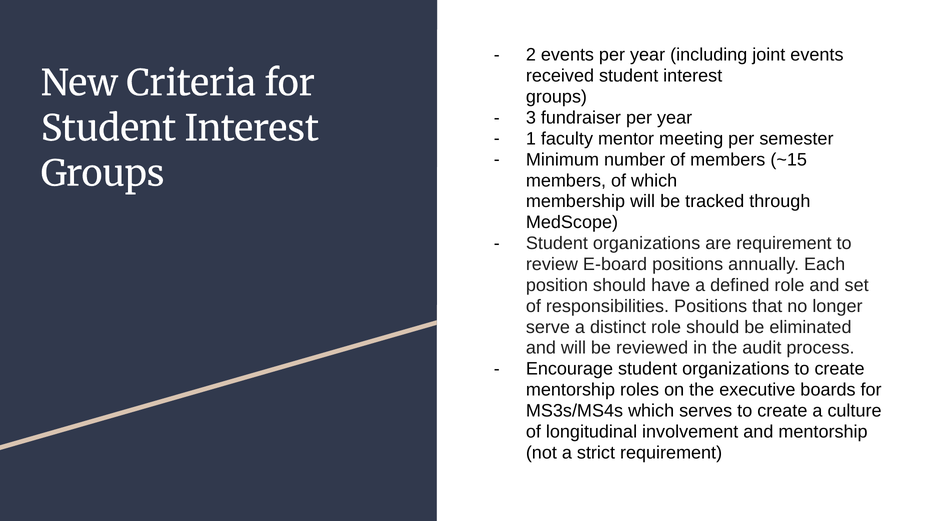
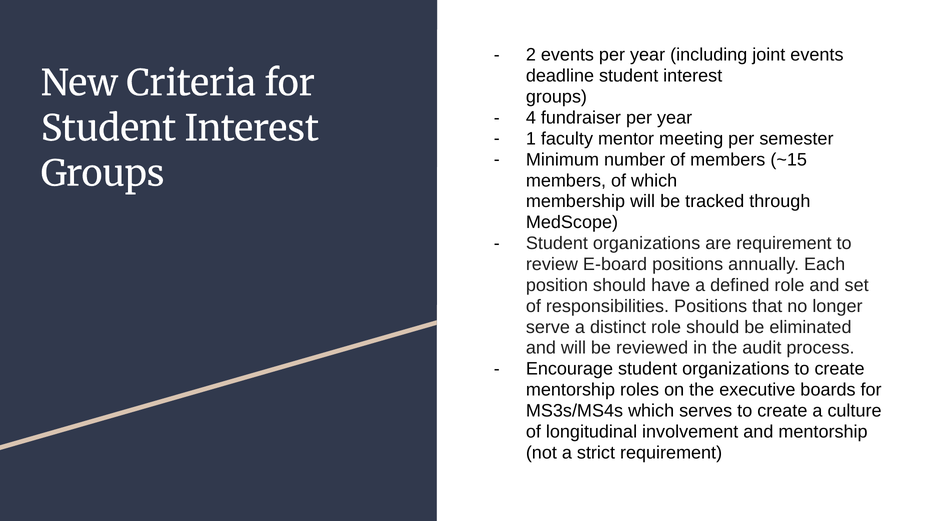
received: received -> deadline (560, 76)
3: 3 -> 4 (531, 118)
